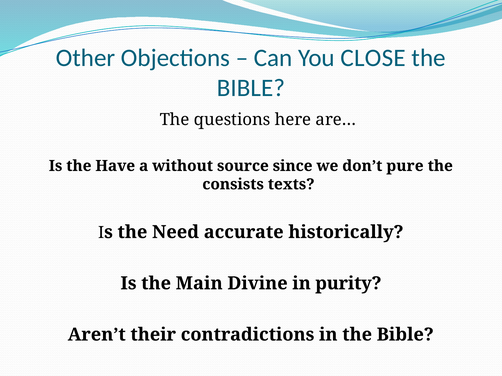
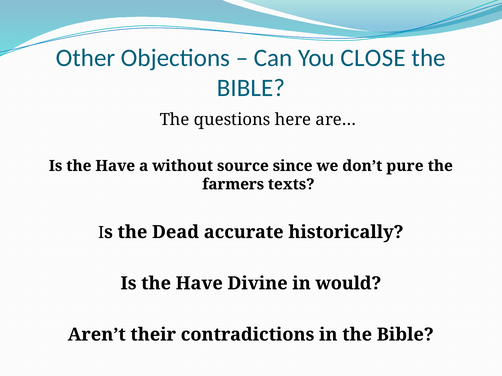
consists: consists -> farmers (233, 185)
Need: Need -> Dead (176, 232)
Main: Main -> Have (199, 284)
purity: purity -> would (348, 284)
